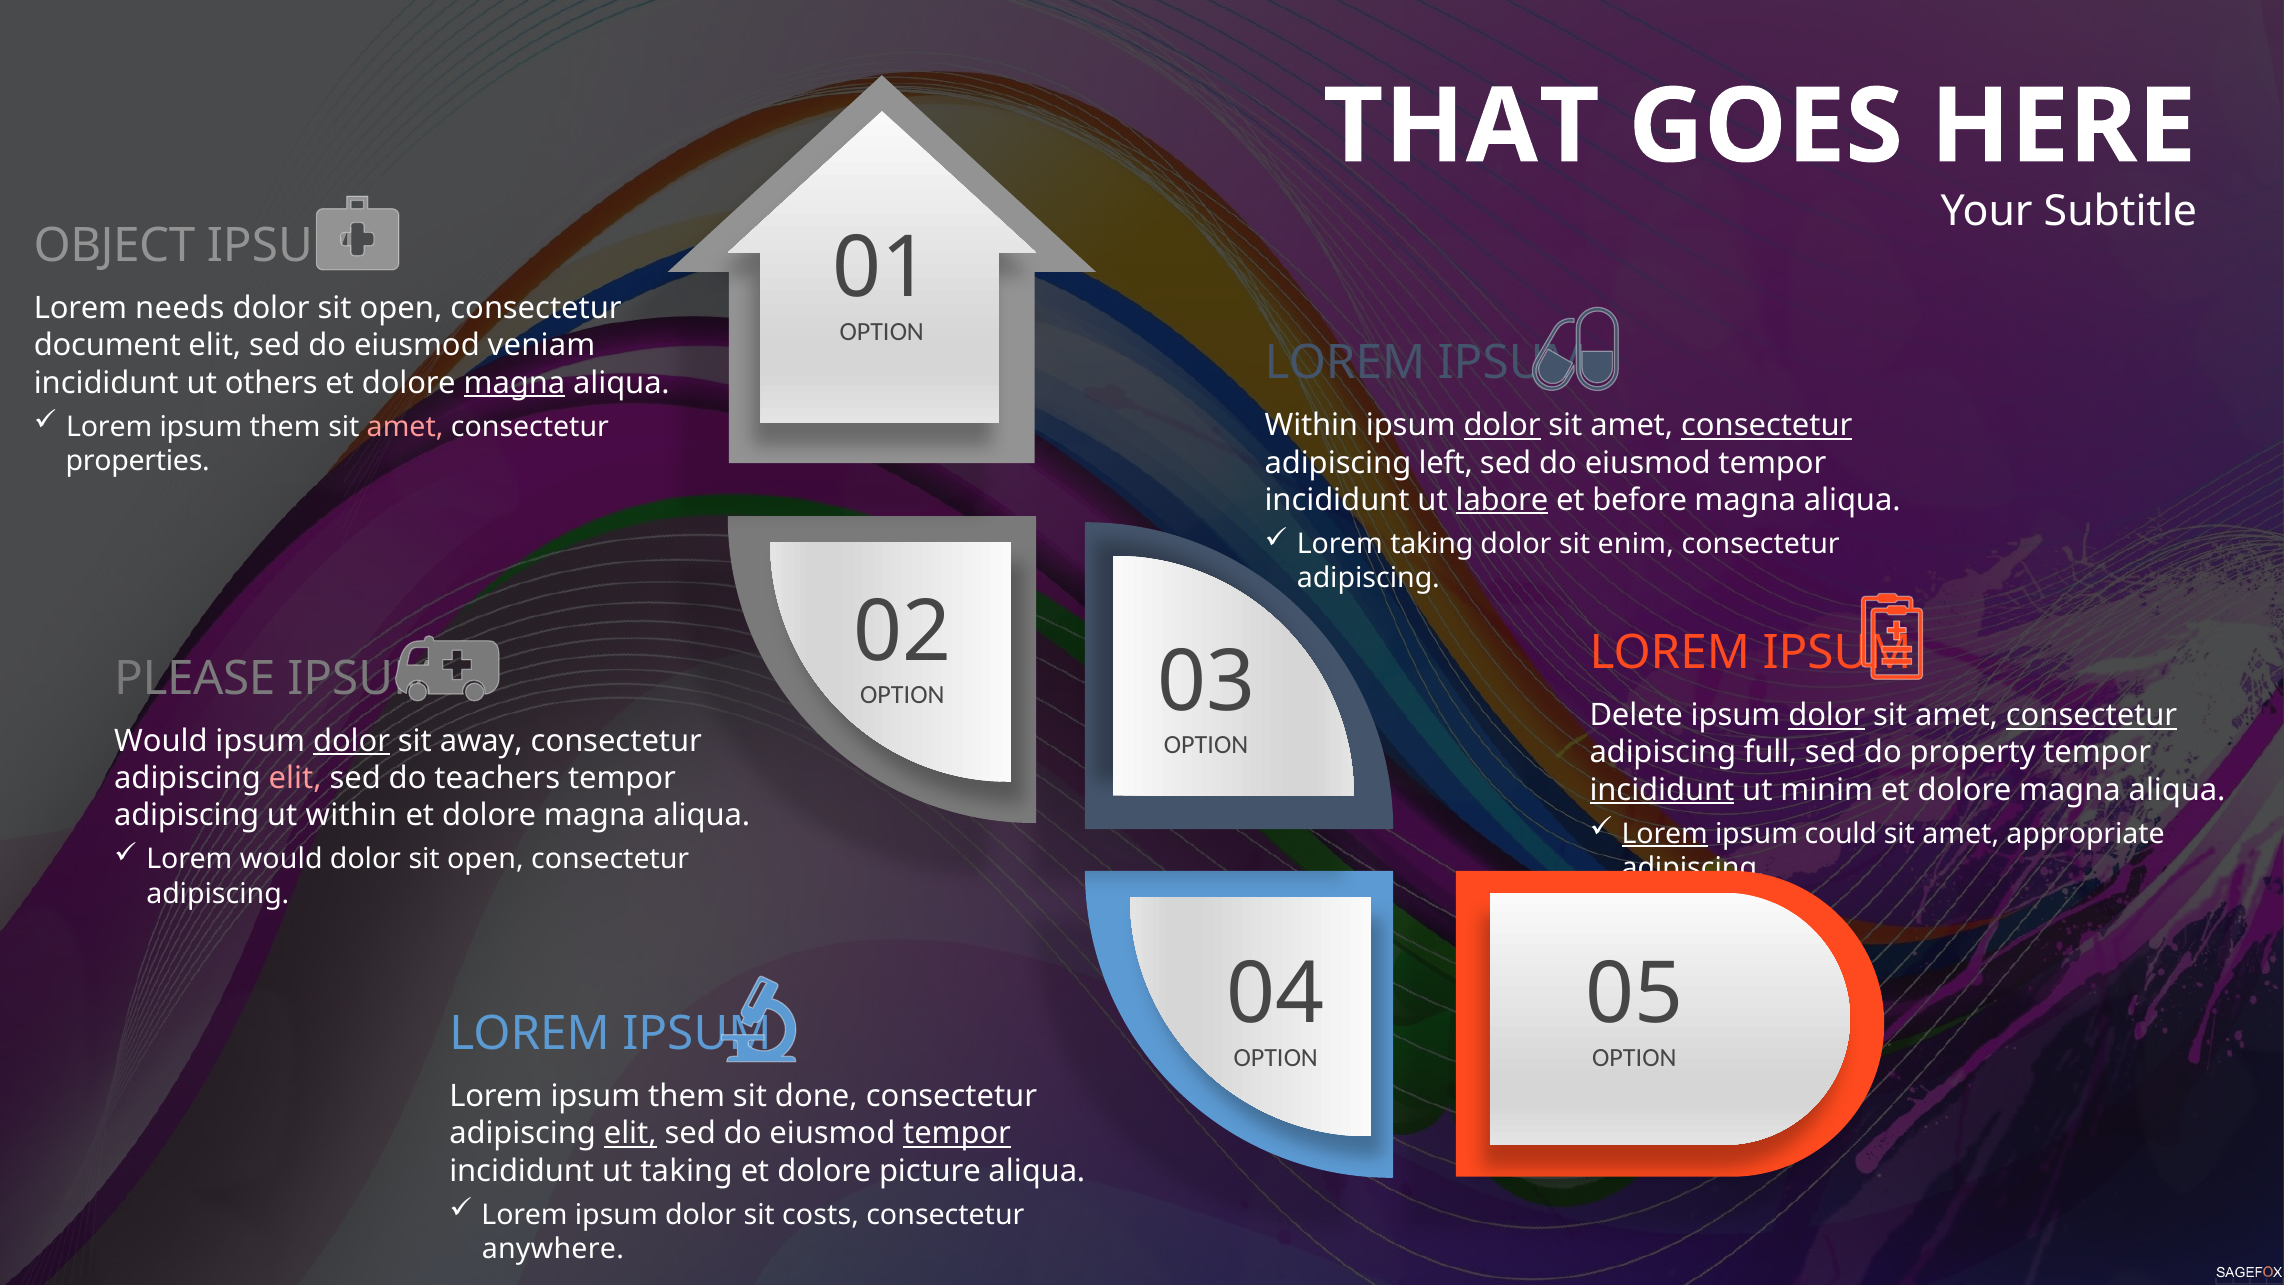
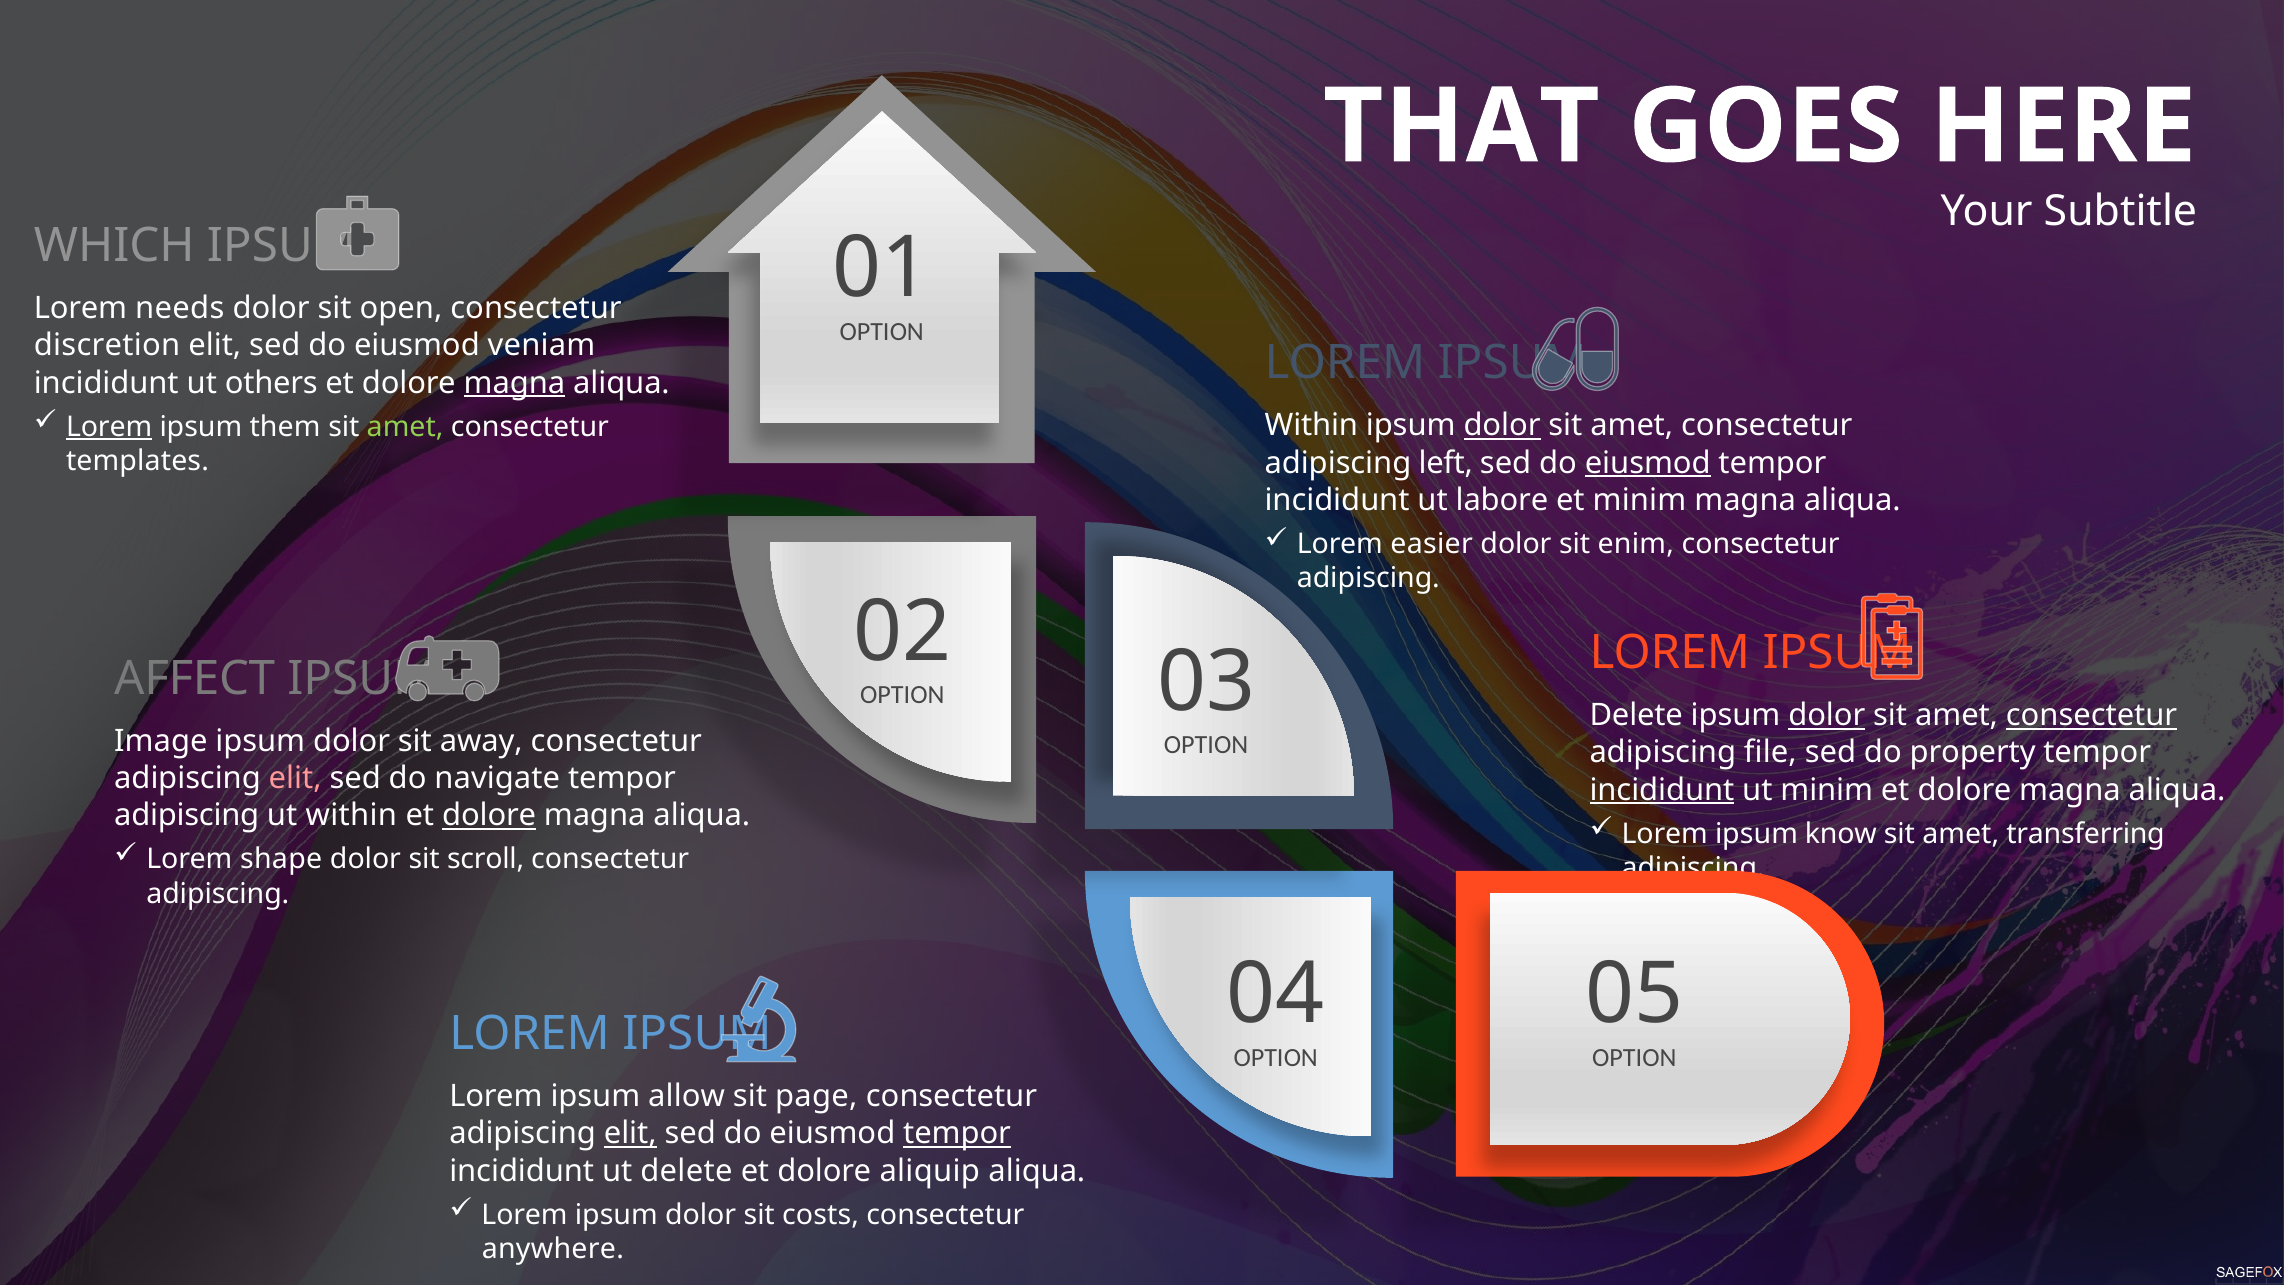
OBJECT: OBJECT -> WHICH (114, 246)
document: document -> discretion (107, 346)
Lorem underline: none -> present (109, 427)
amet colour: pink -> light green (405, 427)
consectetur underline: present -> none (1767, 426)
properties: properties -> templates (137, 461)
eiusmod underline: none -> present (1648, 463)
labore underline: present -> none (1502, 500)
et before: before -> minim (1640, 500)
taking: taking -> easier (1432, 544)
PLEASE: PLEASE -> AFFECT (195, 678)
Would: Would -> Image (161, 741)
dolor underline: present -> none (352, 741)
full: full -> file (1770, 753)
teachers: teachers -> navigate (497, 778)
dolore underline: none -> present (489, 815)
Lorem underline: present -> none (1665, 834)
could: could -> know (1841, 834)
appropriate: appropriate -> transferring (2086, 834)
Lorem would: would -> shape (281, 859)
open: open -> scroll (486, 859)
them: them -> allow (687, 1096)
done: done -> page (816, 1096)
ut taking: taking -> delete (686, 1171)
picture: picture -> aliquip (930, 1171)
